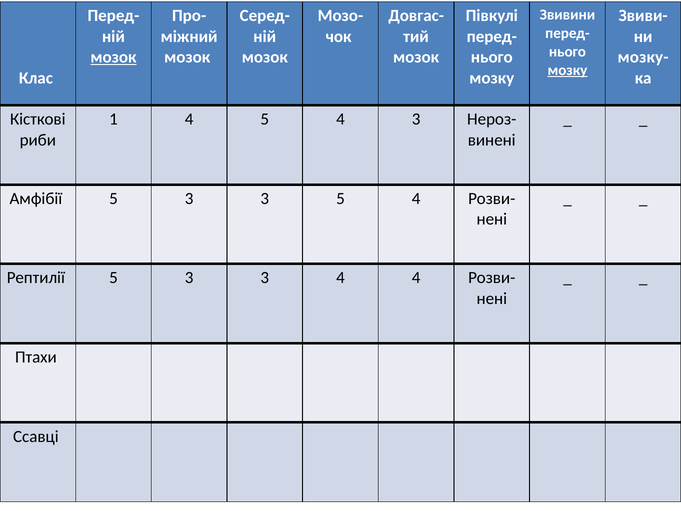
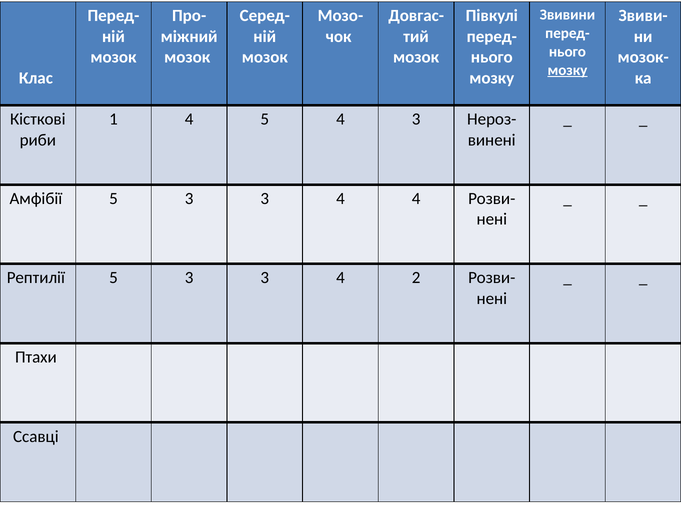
мозок underline: present -> none (113, 57)
мозку-: мозку- -> мозок- (643, 57)
5: 5 -> 4 (340, 198)
4 4: 4 -> 2 (416, 278)
